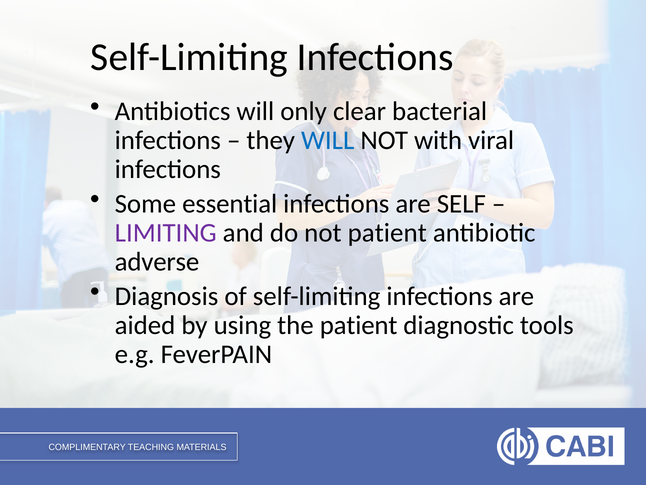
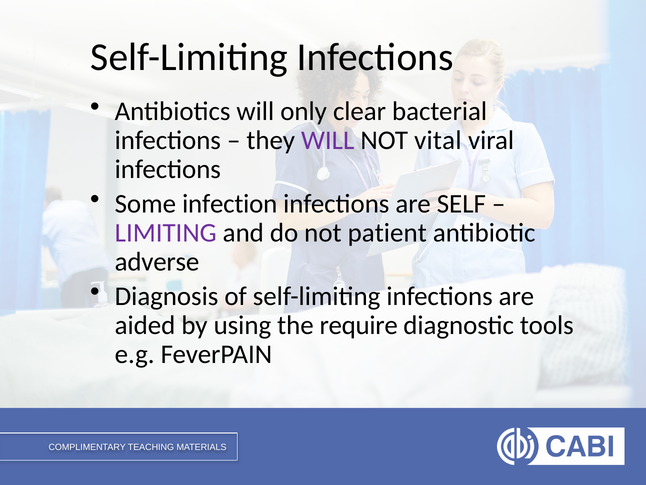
WILL colour: blue -> purple (328, 140)
with: with -> vital (438, 140)
essential: essential -> infection (230, 204)
the patient: patient -> require (359, 325)
